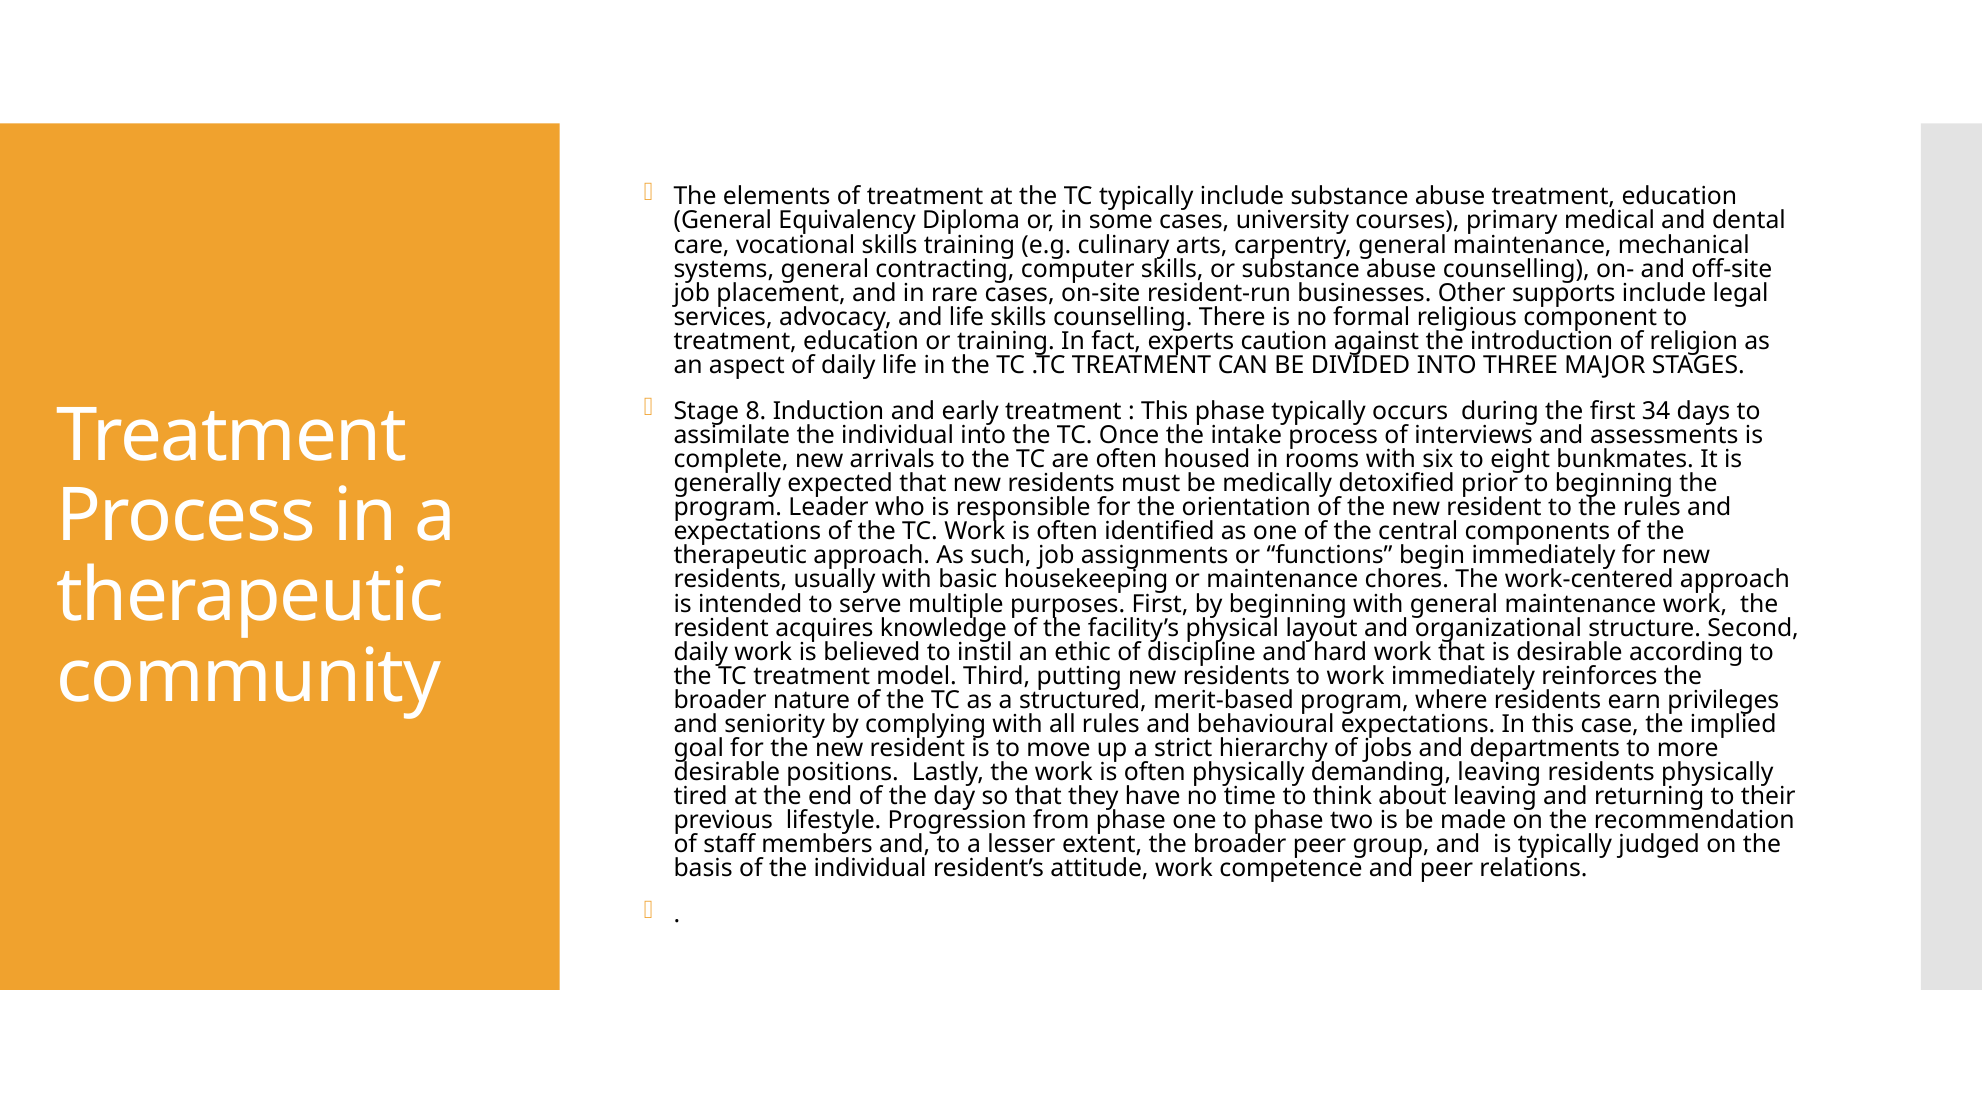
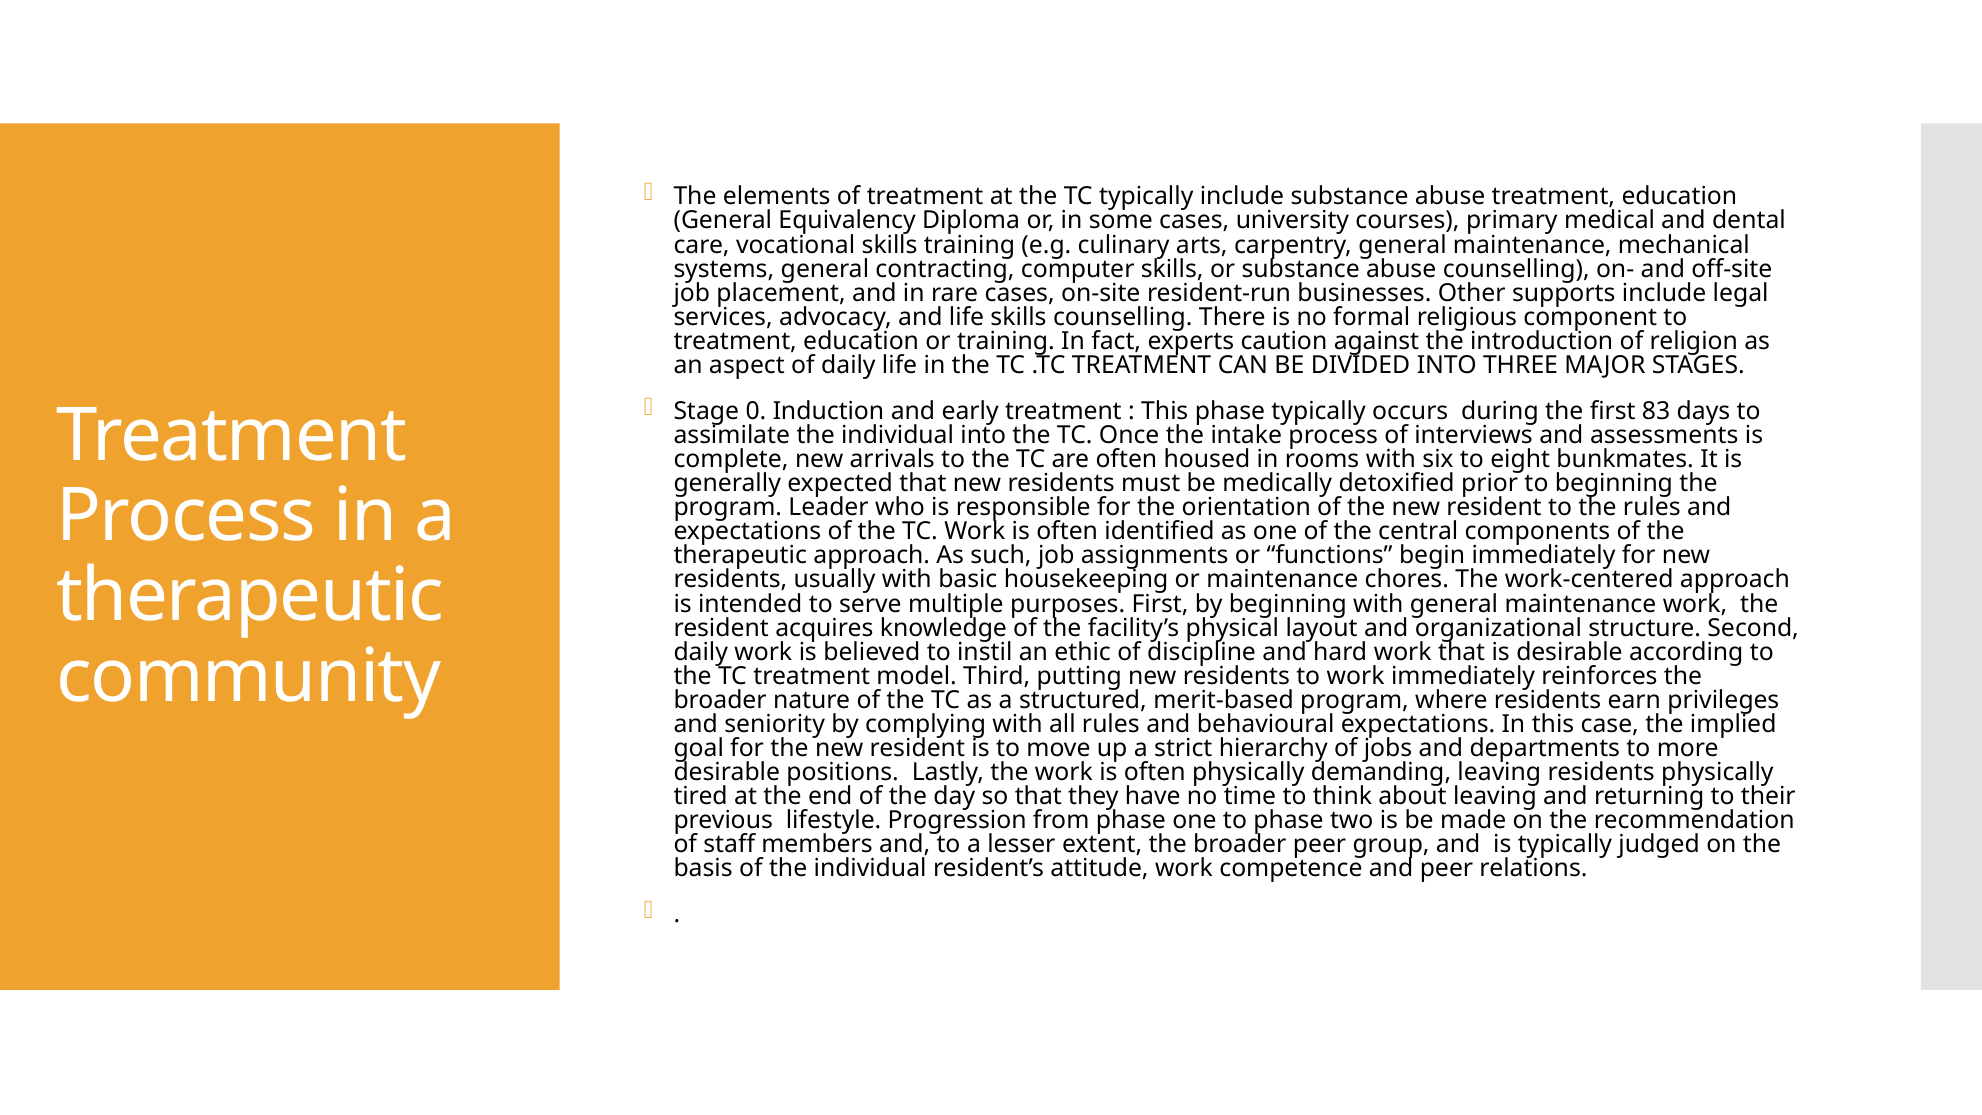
8: 8 -> 0 (756, 411)
34: 34 -> 83 (1656, 411)
